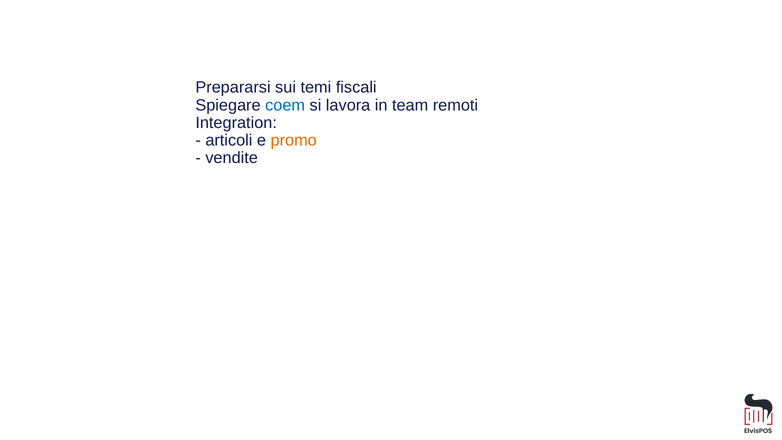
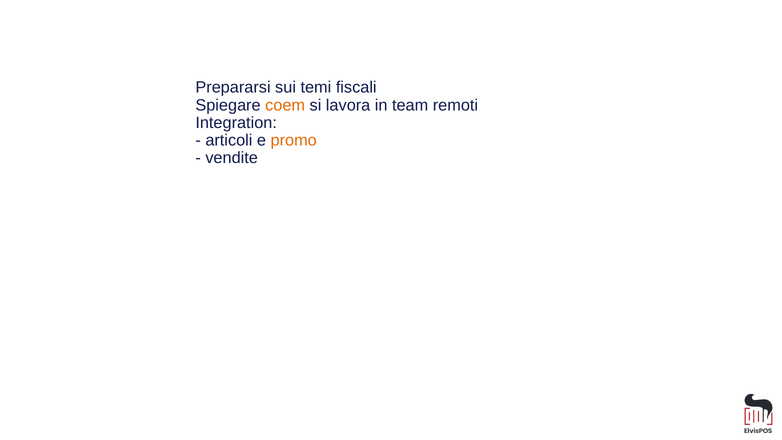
coem colour: blue -> orange (285, 105)
